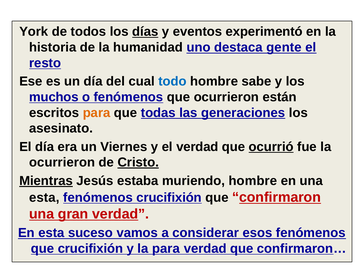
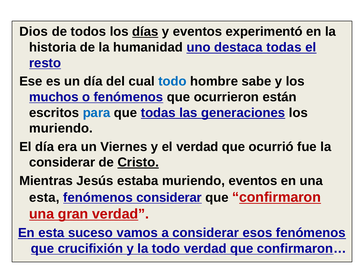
York: York -> Dios (34, 32)
destaca gente: gente -> todas (284, 47)
para colour: orange -> blue (97, 113)
asesinato: asesinato -> muriendo (61, 128)
ocurrió underline: present -> none (271, 147)
ocurrieron: ocurrieron -> considerar (62, 162)
Mientras underline: present -> none (46, 181)
muriendo hombre: hombre -> eventos (253, 181)
fenómenos crucifixión: crucifixión -> considerar (169, 197)
la para: para -> todo (166, 248)
